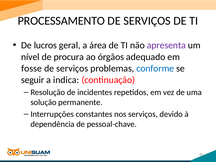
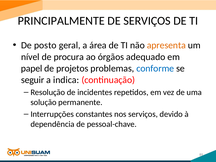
PROCESSAMENTO: PROCESSAMENTO -> PRINCIPALMENTE (61, 21)
lucros: lucros -> posto (45, 45)
apresenta colour: purple -> orange (166, 45)
fosse: fosse -> papel (32, 68)
serviços: serviços -> projetos (72, 68)
